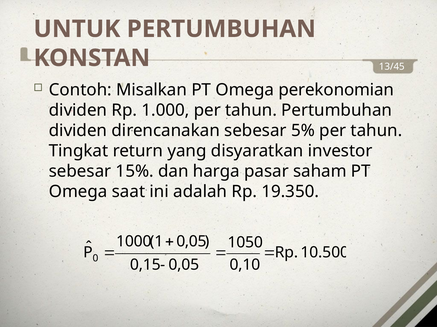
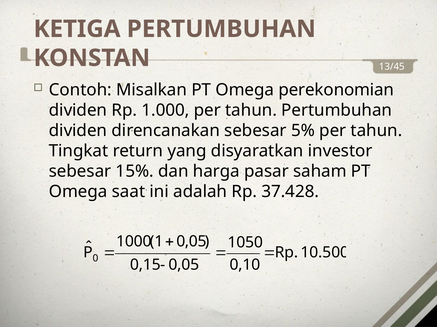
UNTUK: UNTUK -> KETIGA (77, 29)
19.350: 19.350 -> 37.428 (290, 192)
